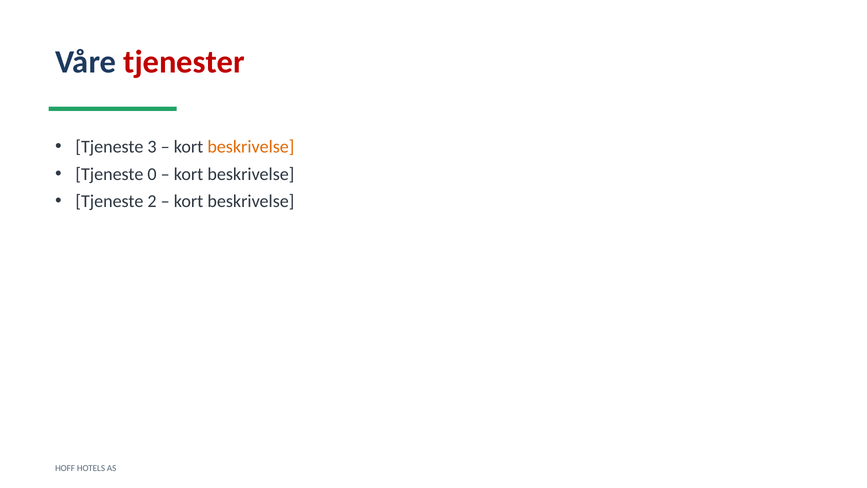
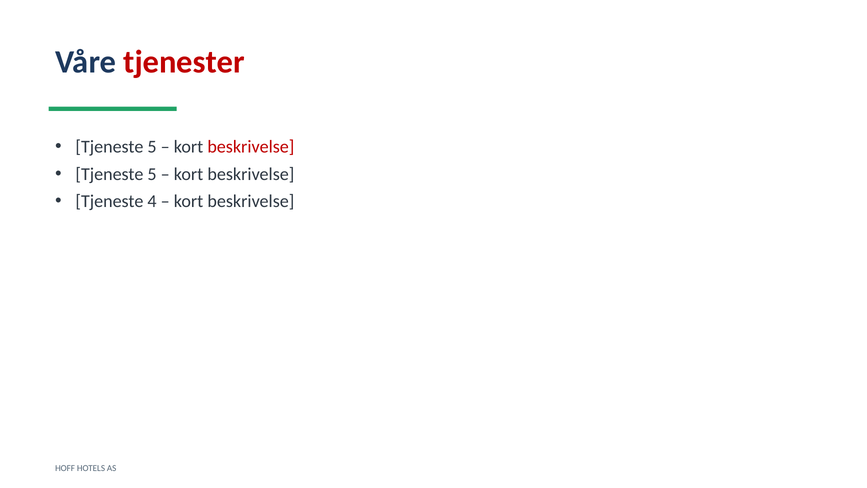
3: 3 -> 5 (152, 147)
beskrivelse colour: orange -> red (251, 147)
0: 0 -> 5 (152, 174)
2: 2 -> 4 (152, 201)
